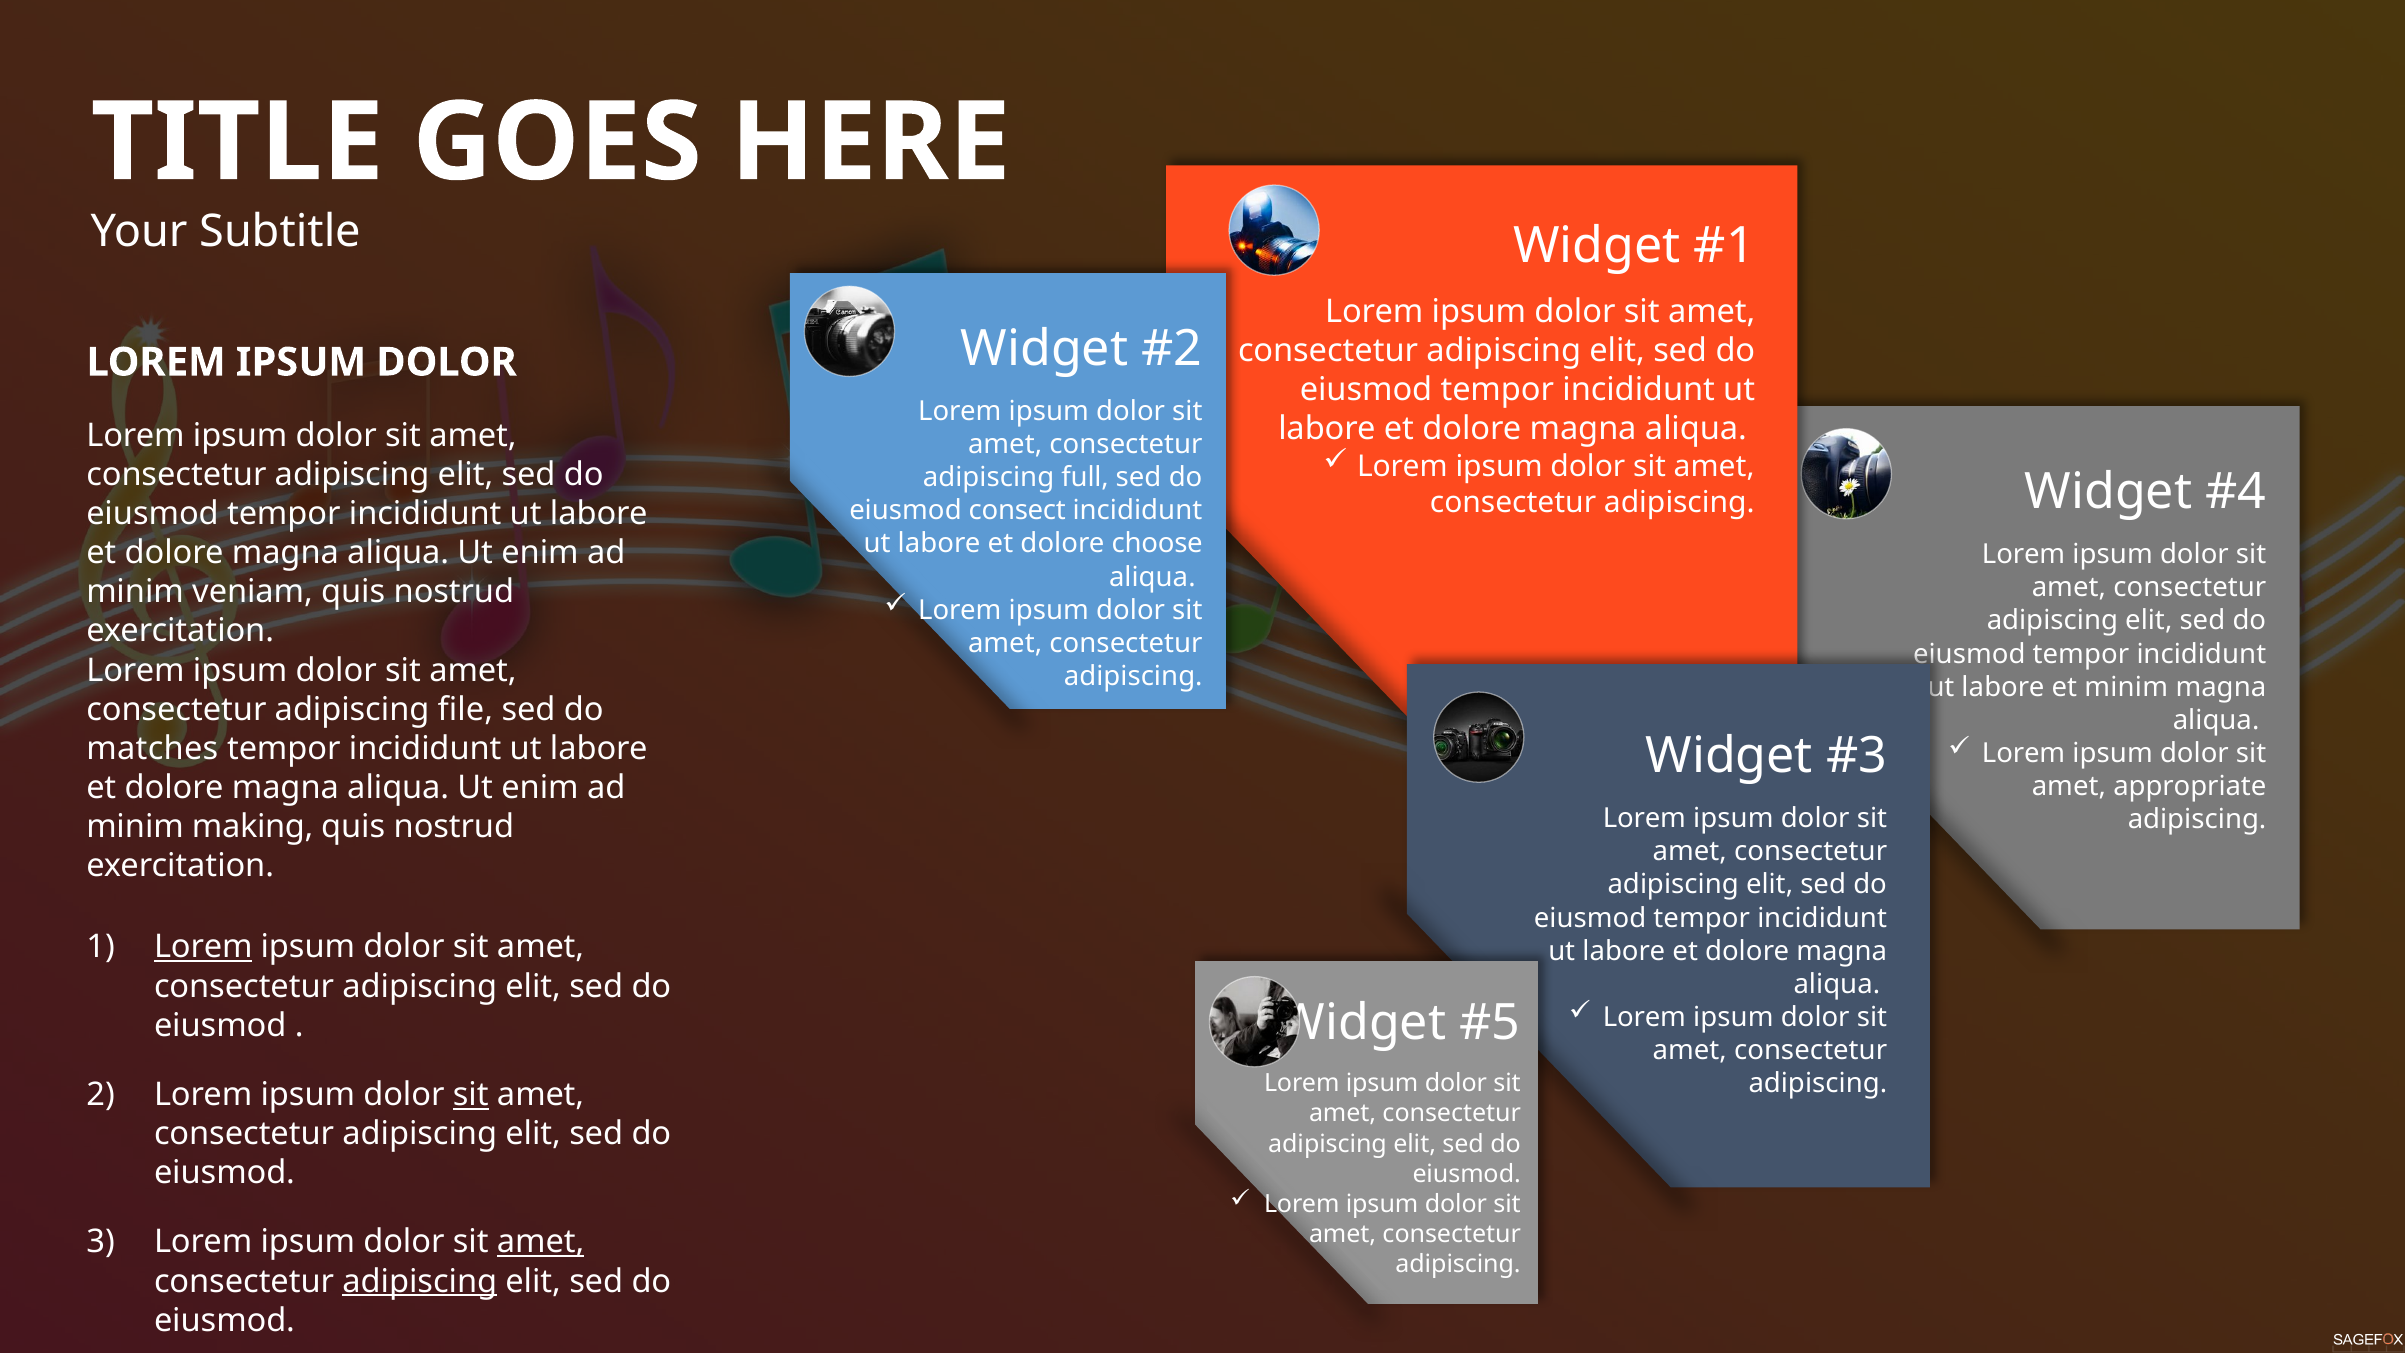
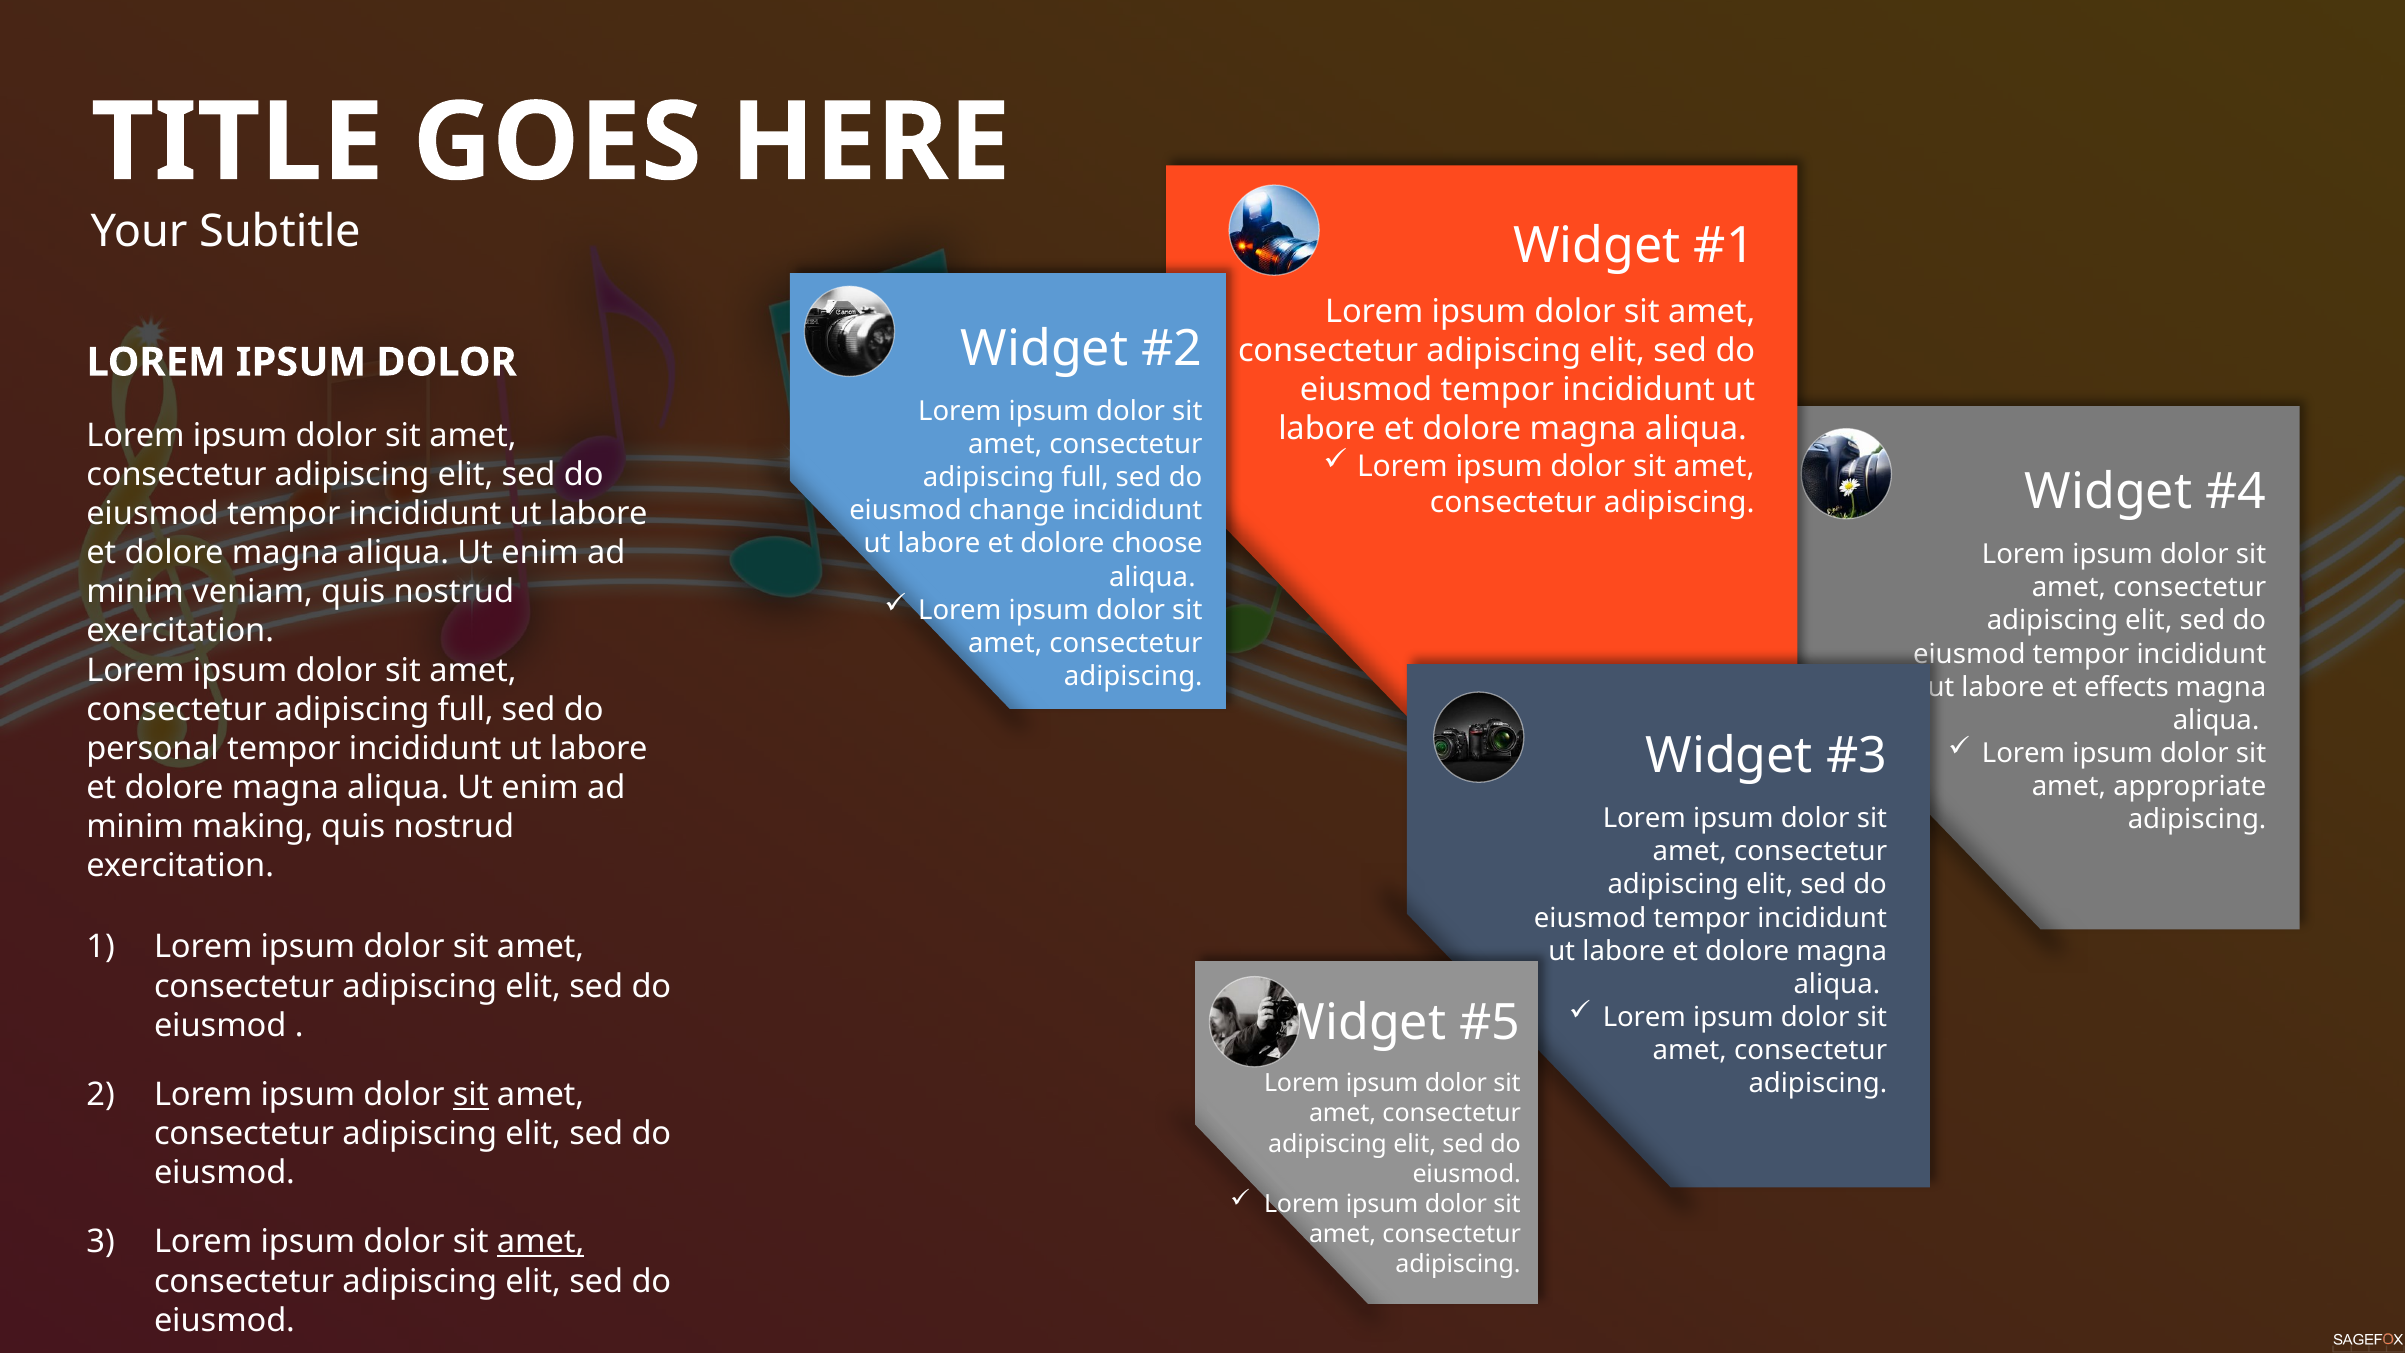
consect: consect -> change (1017, 511)
et minim: minim -> effects (2126, 687)
file: file -> full (466, 709)
matches: matches -> personal (153, 748)
Lorem underline: present -> none (203, 947)
adipiscing underline: present -> none (420, 1281)
